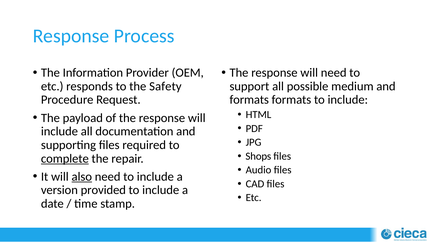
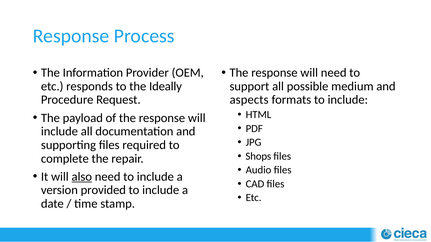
Safety: Safety -> Ideally (166, 86)
formats: formats -> aspects (249, 100)
complete underline: present -> none (65, 159)
